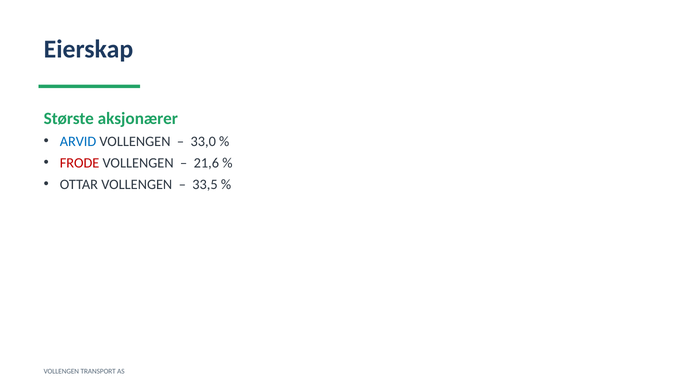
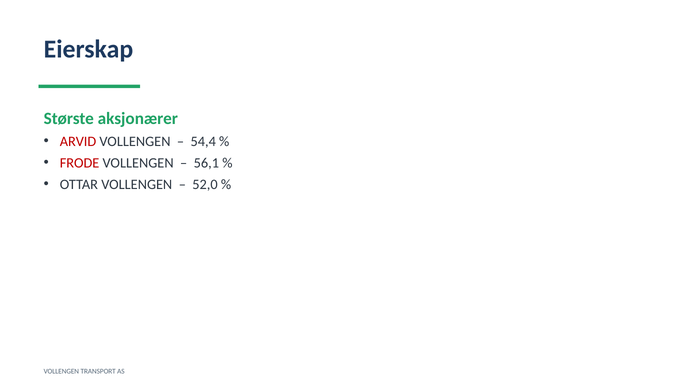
ARVID colour: blue -> red (78, 141)
33,0: 33,0 -> 54,4 (203, 141)
21,6: 21,6 -> 56,1 (206, 163)
33,5: 33,5 -> 52,0 (205, 184)
